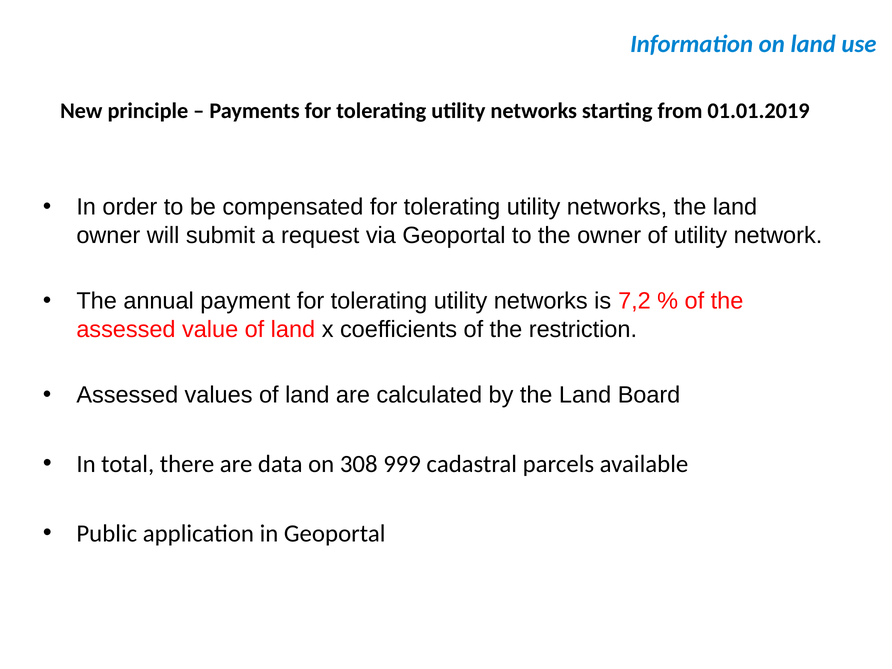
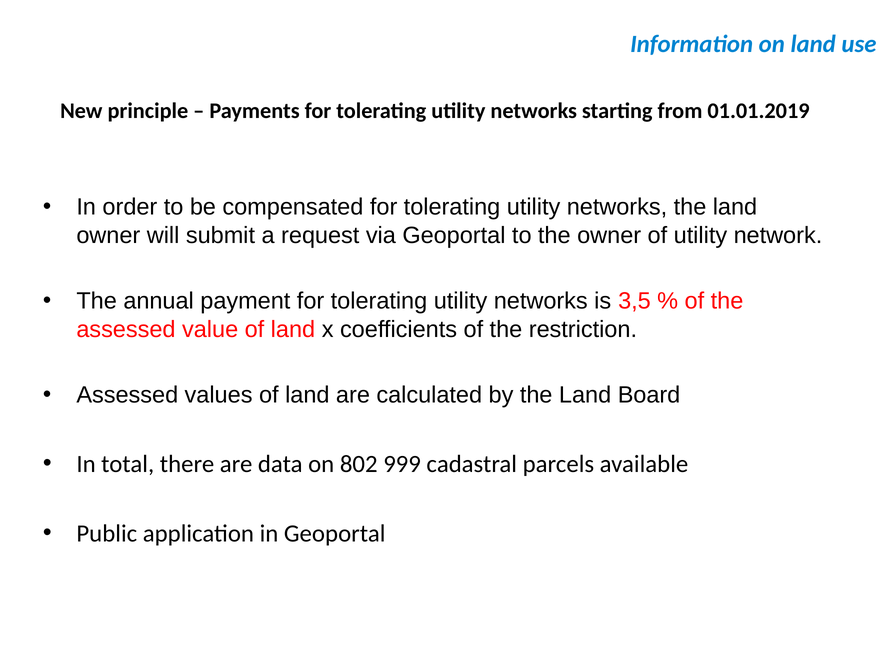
7,2: 7,2 -> 3,5 (634, 301)
308: 308 -> 802 (359, 464)
